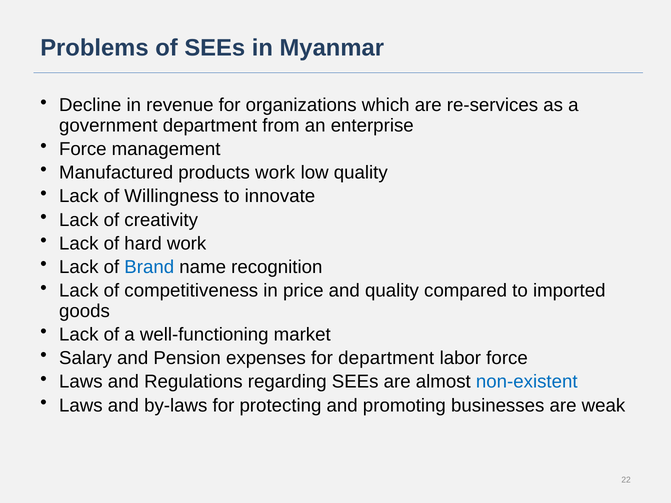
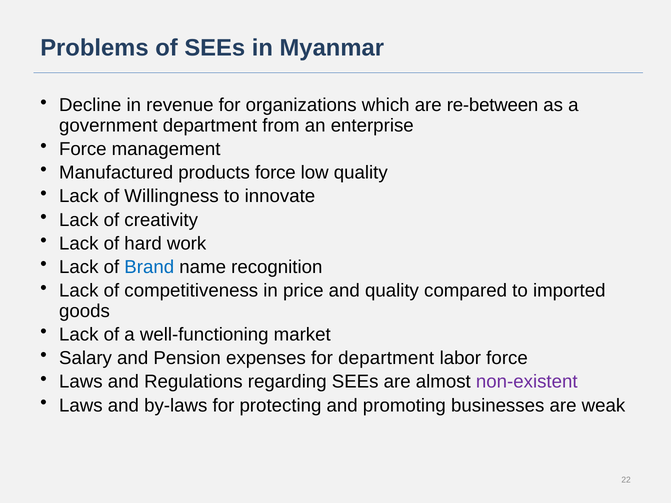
re-services: re-services -> re-between (493, 105)
products work: work -> force (275, 173)
non-existent colour: blue -> purple (527, 382)
